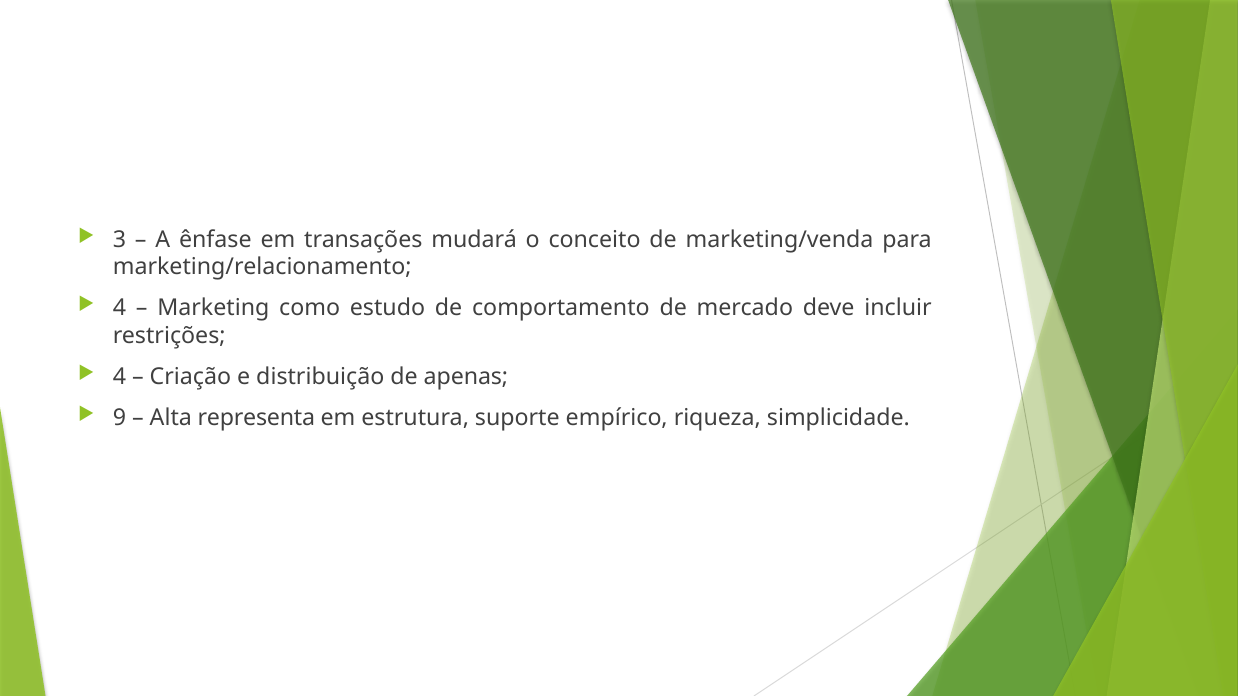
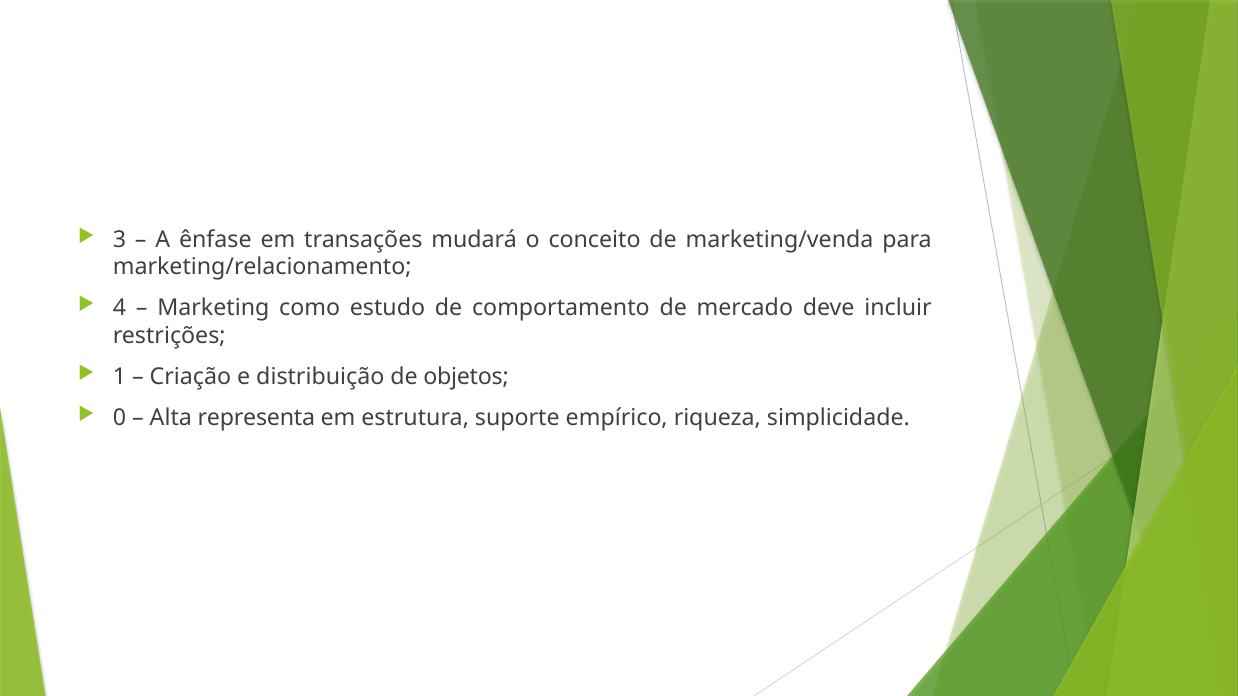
4: 4 -> 1 (120, 377)
apenas: apenas -> objetos (466, 377)
9: 9 -> 0 (120, 418)
